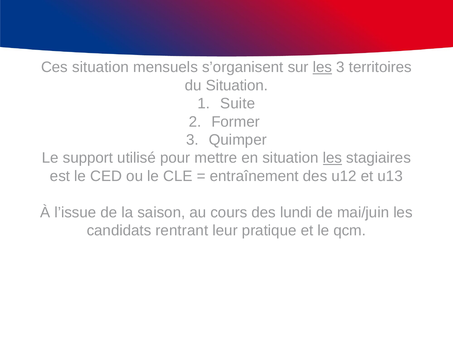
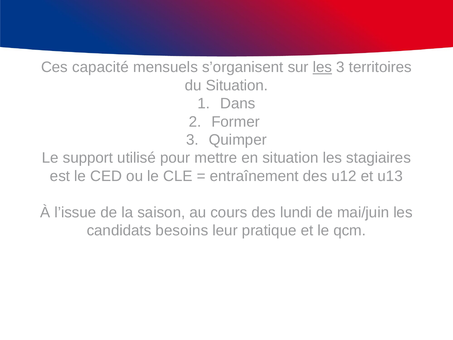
Ces situation: situation -> capacité (101, 67)
Suite: Suite -> Dans (238, 104)
les underline: present -> none (332, 158)
rentrant: rentrant -> besoins (182, 230)
